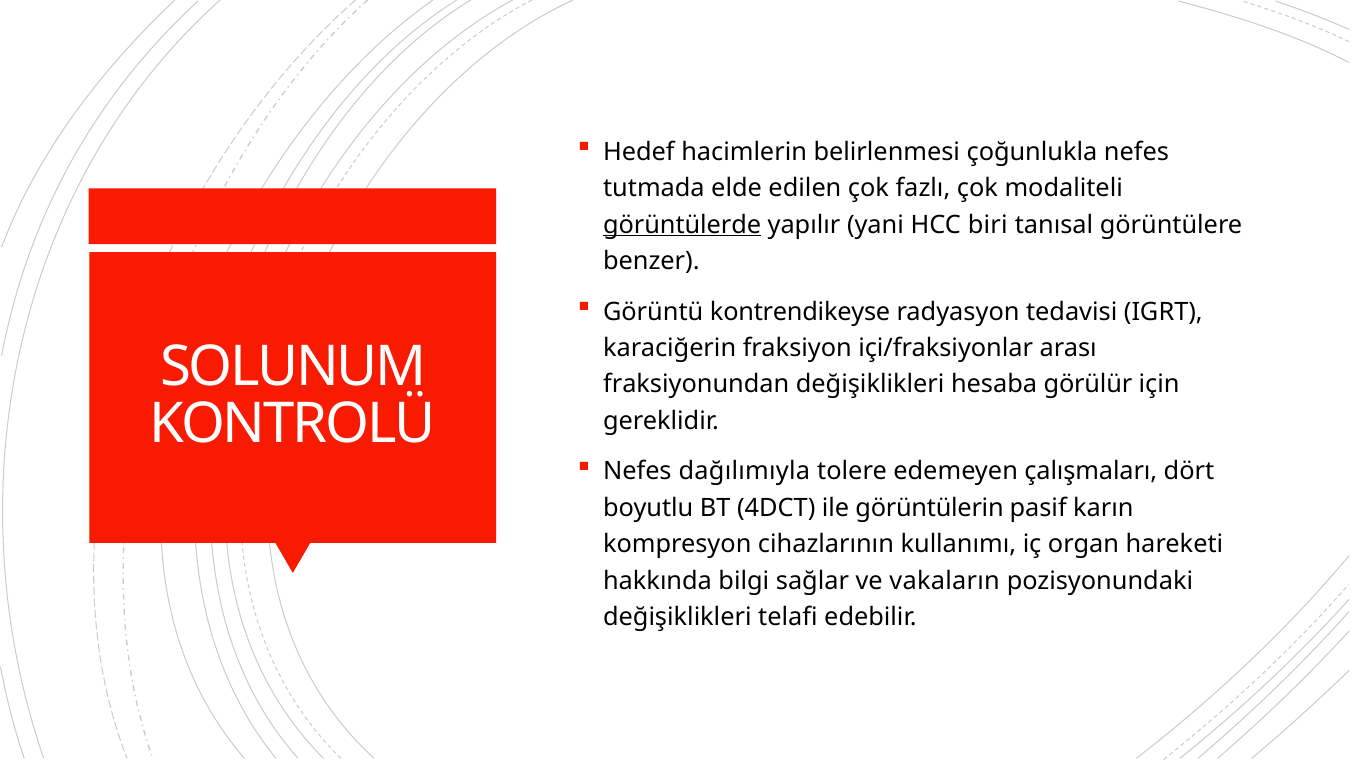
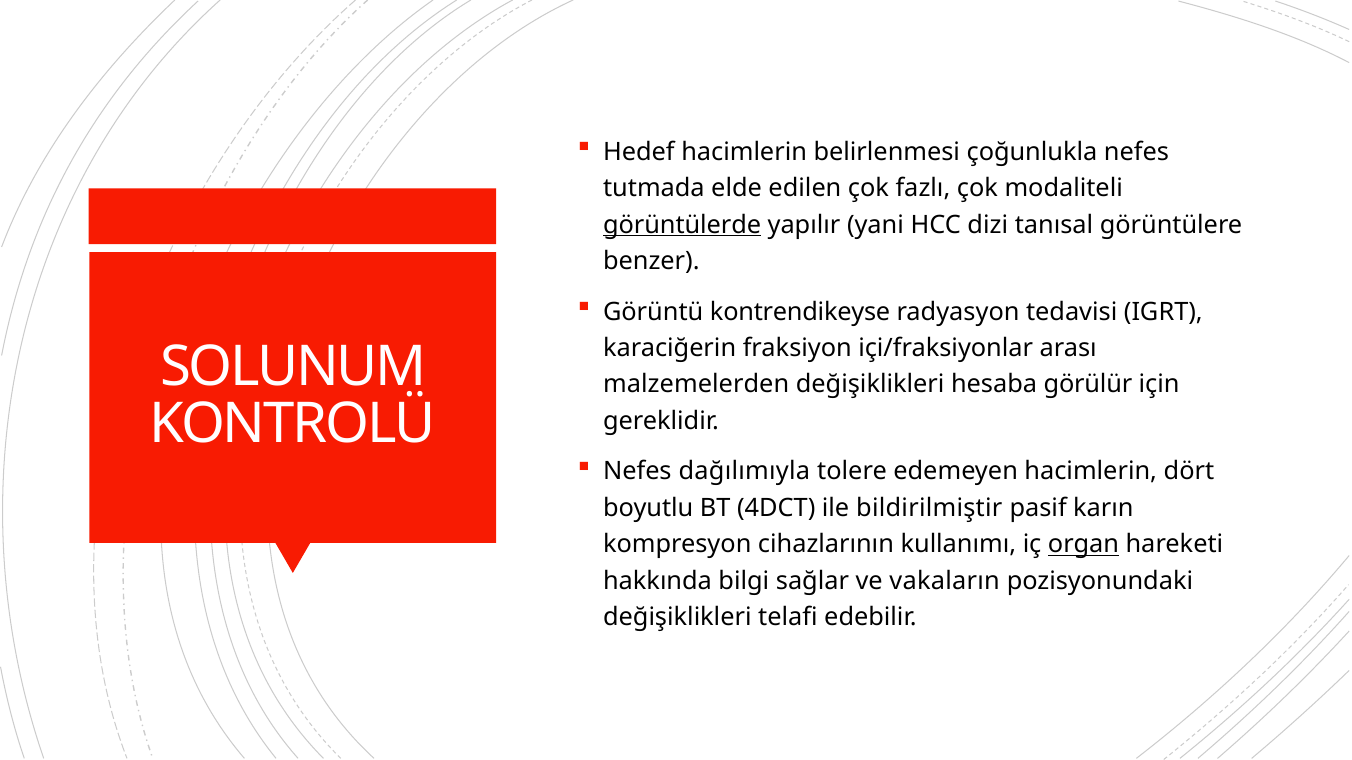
biri: biri -> dizi (988, 225)
fraksiyonundan: fraksiyonundan -> malzemelerden (696, 385)
edemeyen çalışmaları: çalışmaları -> hacimlerin (1091, 472)
görüntülerin: görüntülerin -> bildirilmiştir (929, 508)
organ underline: none -> present (1084, 545)
